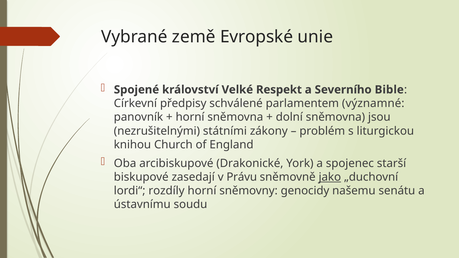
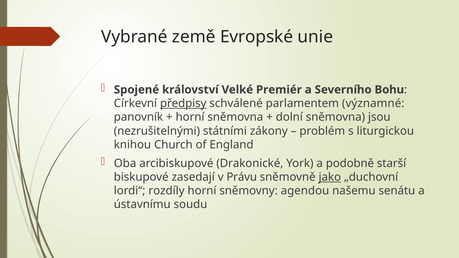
Respekt: Respekt -> Premiér (279, 90)
Bible: Bible -> Bohu (389, 90)
předpisy underline: none -> present (183, 104)
spojenec: spojenec -> podobně (350, 163)
genocidy: genocidy -> agendou (305, 191)
